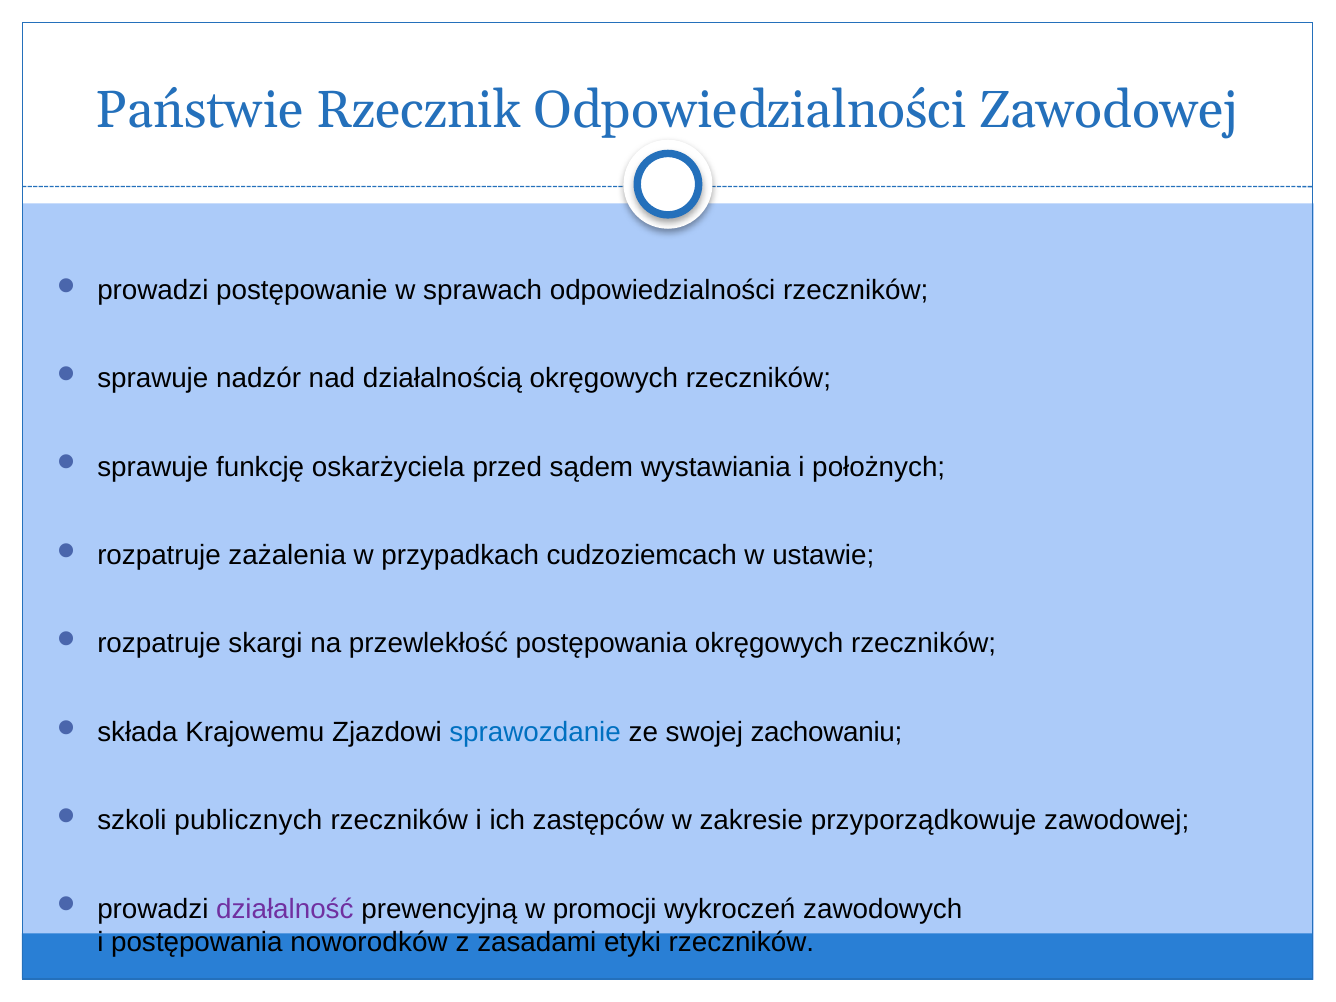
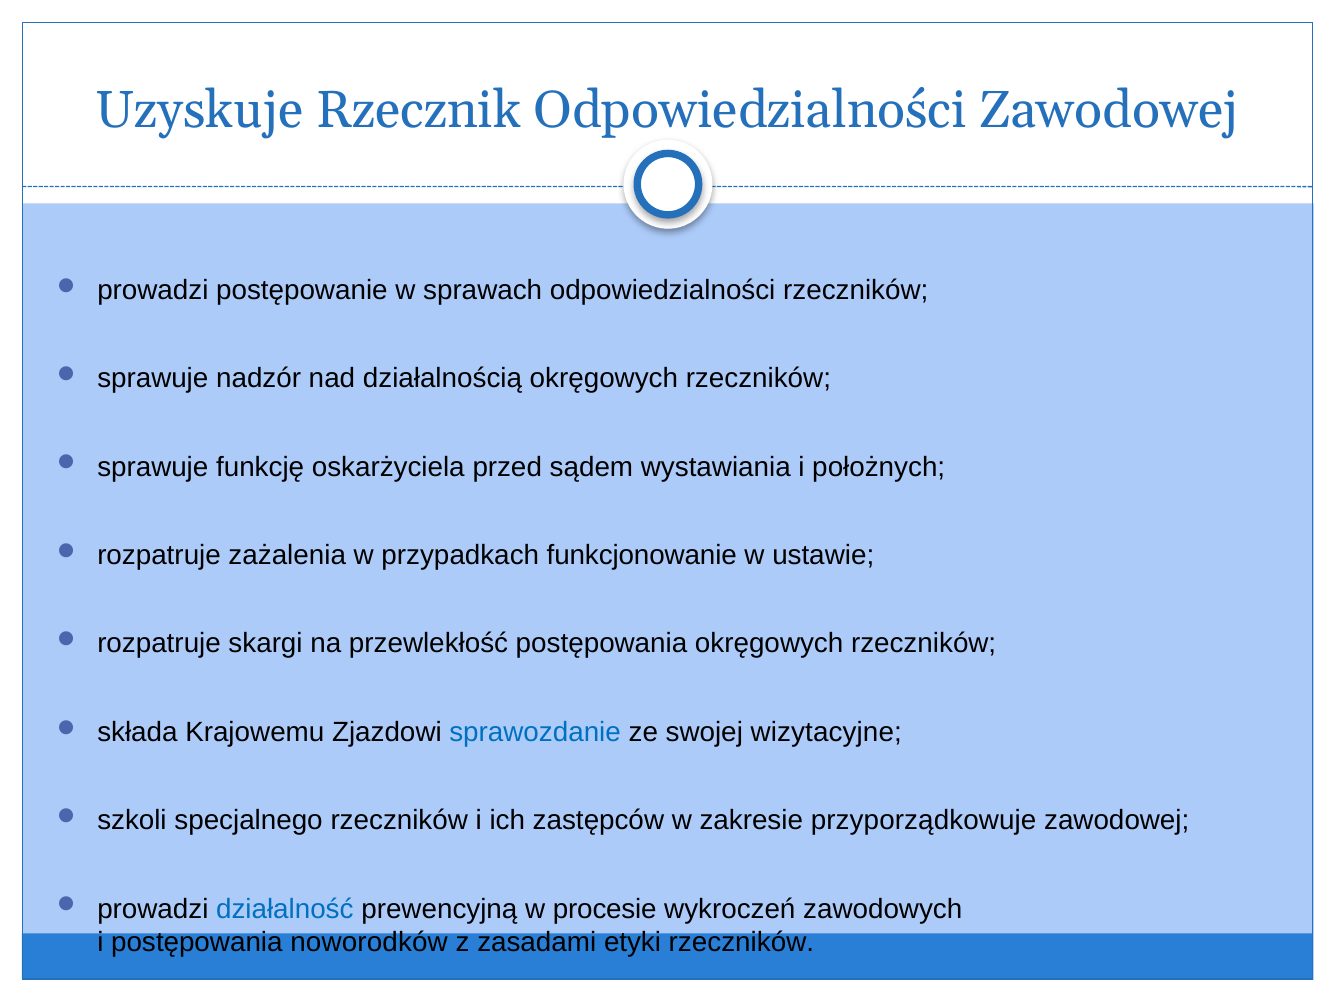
Państwie: Państwie -> Uzyskuje (200, 110)
cudzoziemcach: cudzoziemcach -> funkcjonowanie (642, 555)
zachowaniu: zachowaniu -> wizytacyjne (826, 732)
publicznych: publicznych -> specjalnego (249, 821)
działalność colour: purple -> blue (285, 909)
promocji: promocji -> procesie (605, 909)
